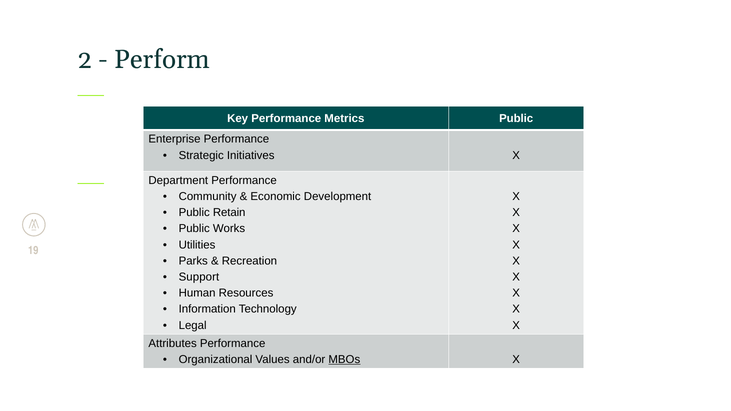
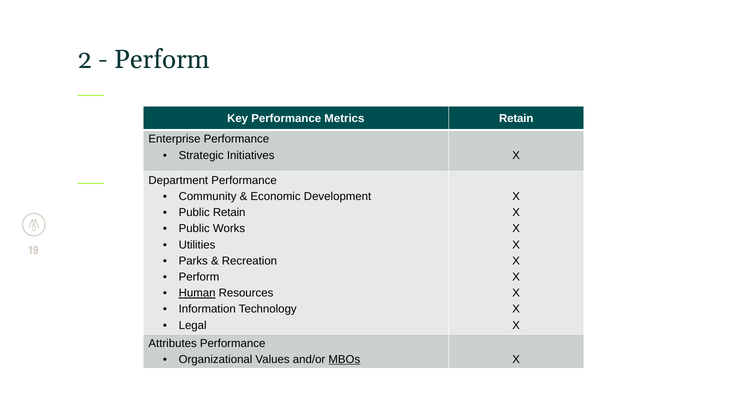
Metrics Public: Public -> Retain (516, 118)
Support: Support -> Perform (199, 277)
Human underline: none -> present (197, 293)
